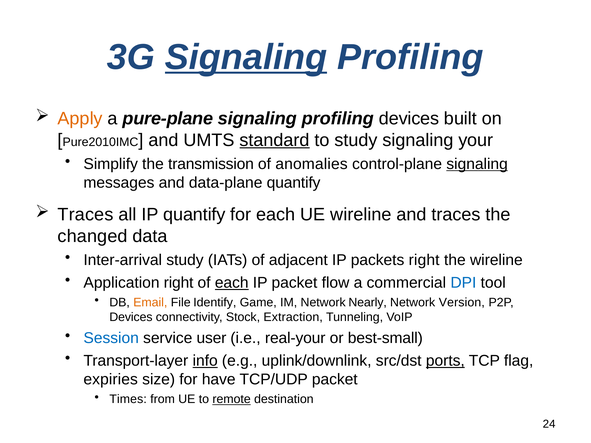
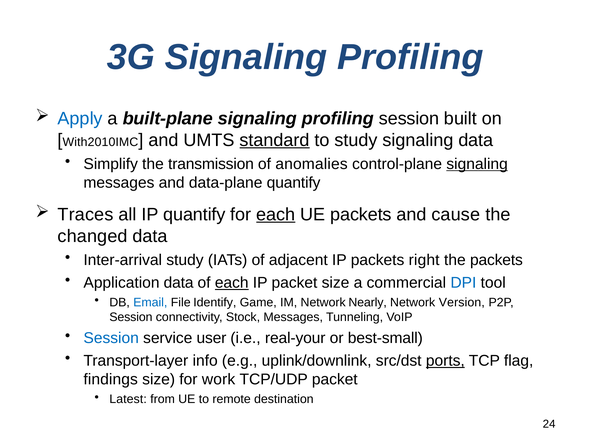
Signaling underline: present -> none (246, 57)
Apply colour: orange -> blue (80, 118)
pure-plane: pure-plane -> built-plane (168, 118)
profiling devices: devices -> session (409, 118)
Pure2010IMC: Pure2010IMC -> With2010IMC (100, 142)
signaling your: your -> data (476, 140)
each underline: none -> present (276, 215)
UE wireline: wireline -> packets (361, 215)
and traces: traces -> cause (456, 215)
the wireline: wireline -> packets (496, 260)
Application right: right -> data (179, 283)
packet flow: flow -> size (336, 283)
Email colour: orange -> blue (150, 303)
Devices: Devices -> Session (131, 317)
Stock Extraction: Extraction -> Messages (293, 317)
info underline: present -> none (205, 361)
expiries: expiries -> findings (111, 380)
have: have -> work (219, 380)
Times: Times -> Latest (128, 399)
remote underline: present -> none (232, 399)
